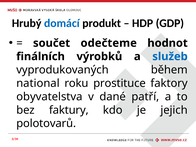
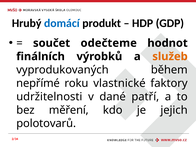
služeb colour: blue -> orange (170, 56)
national: national -> nepřímé (38, 83)
prostituce: prostituce -> vlastnické (119, 83)
obyvatelstva: obyvatelstva -> udržitelnosti (49, 97)
faktury: faktury -> měření (69, 110)
